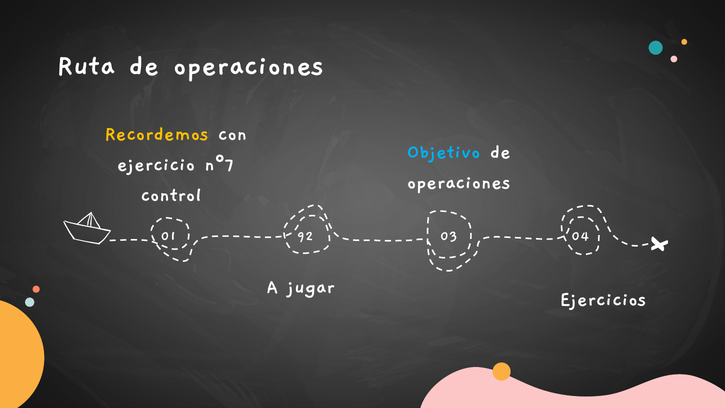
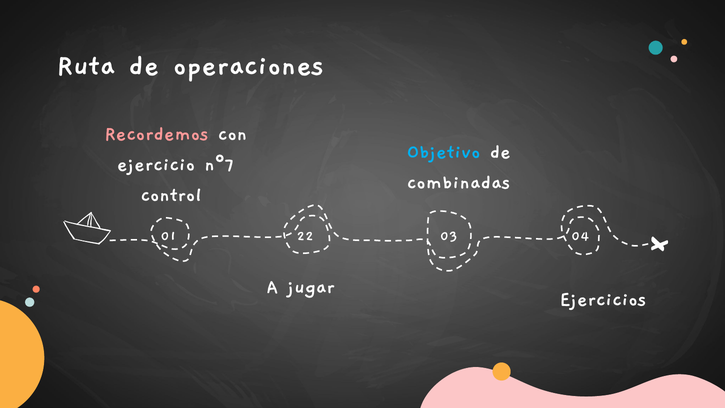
Recordemos colour: yellow -> pink (157, 133)
operaciones: operaciones -> combinadas (459, 181)
92: 92 -> 22 (305, 235)
